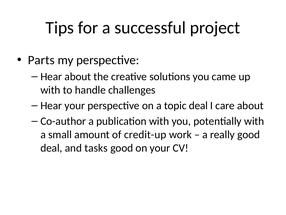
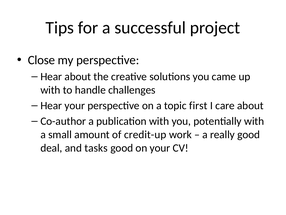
Parts: Parts -> Close (41, 60)
topic deal: deal -> first (198, 105)
